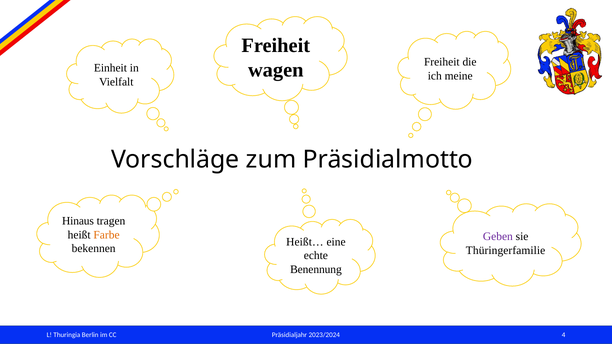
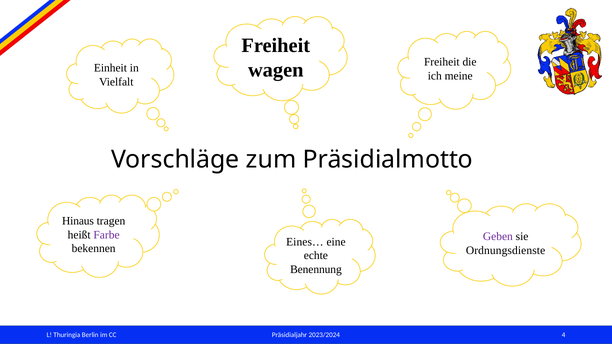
Farbe colour: orange -> purple (107, 235)
Heißt…: Heißt… -> Eines… (305, 242)
Thüringerfamilie: Thüringerfamilie -> Ordnungsdienste (506, 251)
